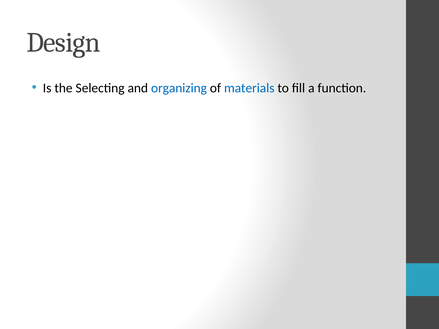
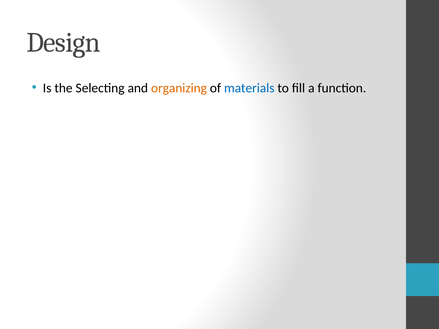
organizing colour: blue -> orange (179, 88)
